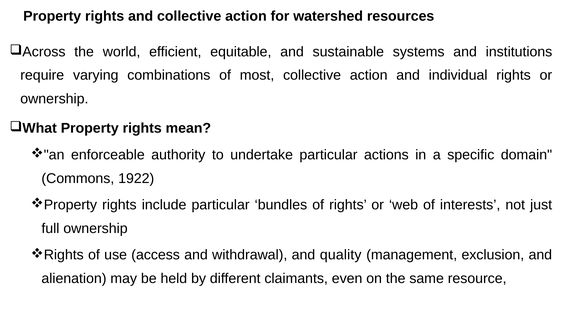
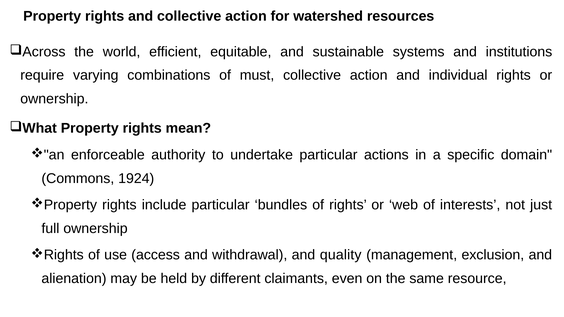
most: most -> must (257, 75)
1922: 1922 -> 1924 (136, 179)
